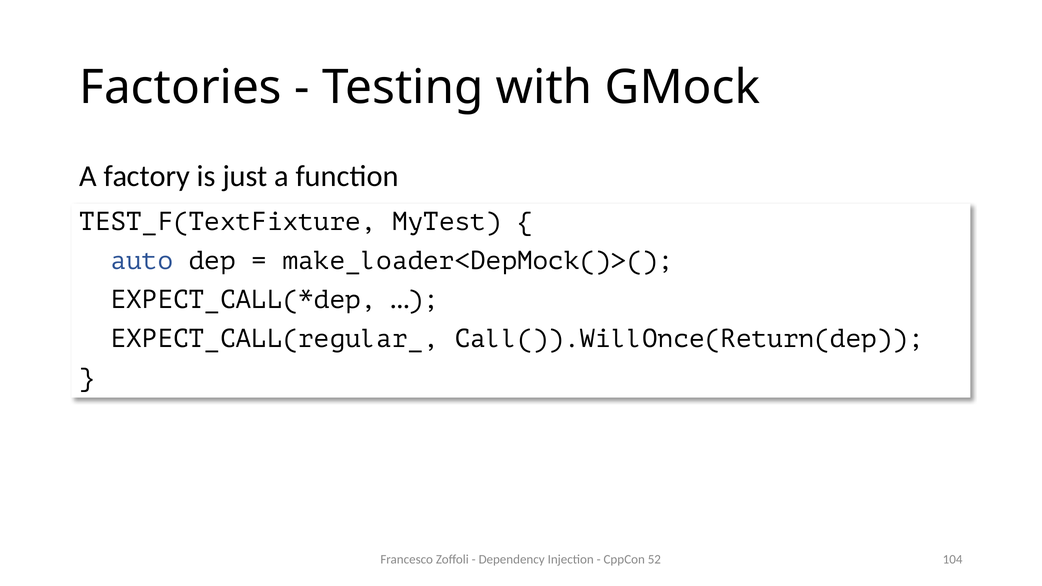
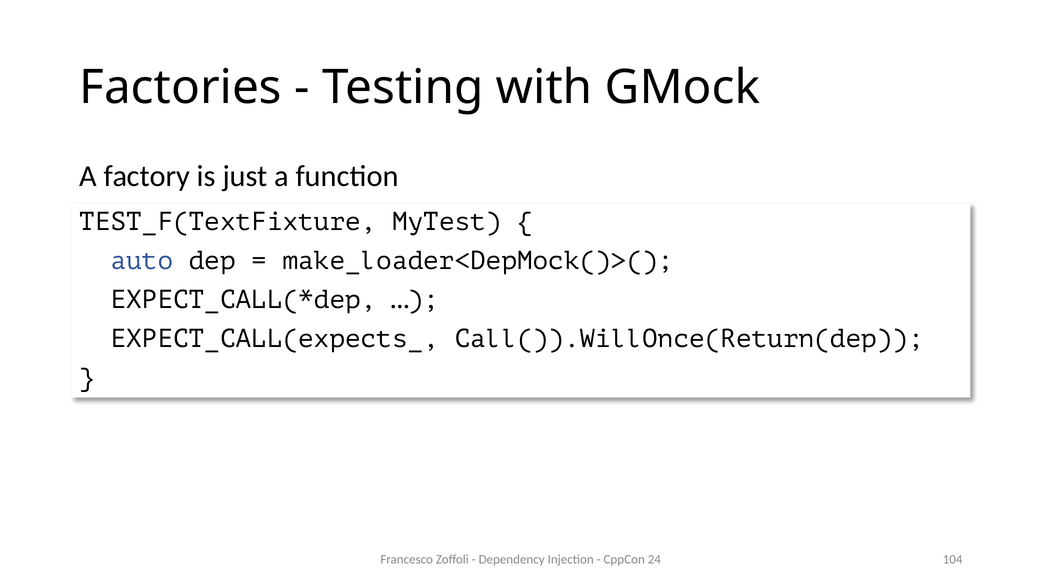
EXPECT_CALL(regular_: EXPECT_CALL(regular_ -> EXPECT_CALL(expects_ (275, 339)
52: 52 -> 24 (654, 560)
